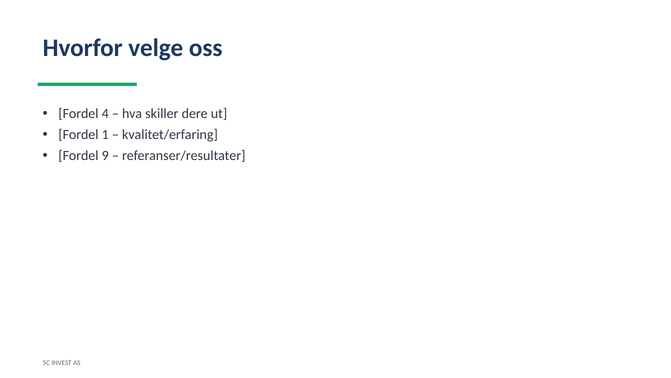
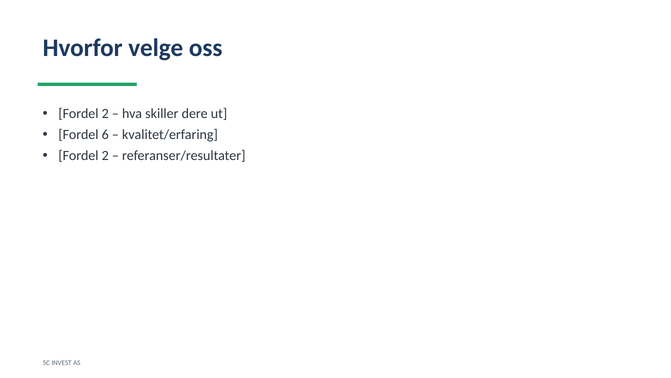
4: 4 -> 2 (105, 114)
1: 1 -> 6 (105, 135)
9: 9 -> 2 (105, 156)
